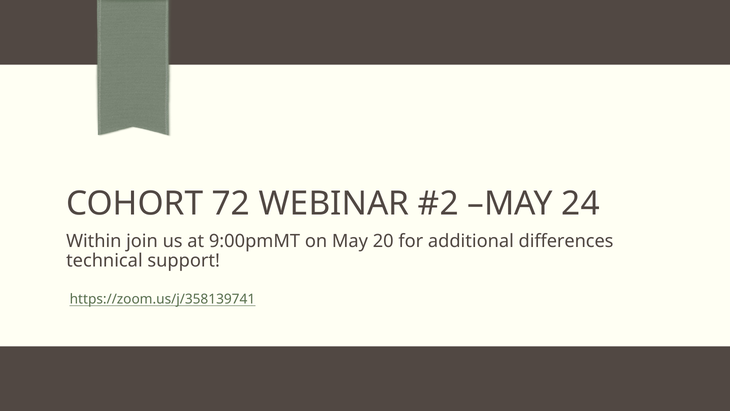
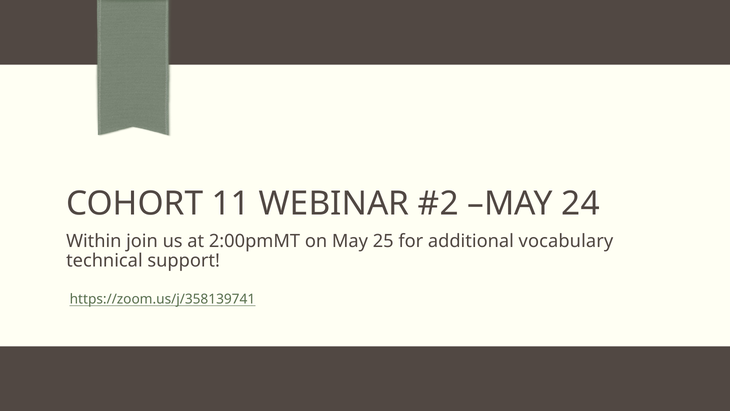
72: 72 -> 11 (231, 203)
9:00pmMT: 9:00pmMT -> 2:00pmMT (255, 241)
20: 20 -> 25 (383, 241)
differences: differences -> vocabulary (566, 241)
